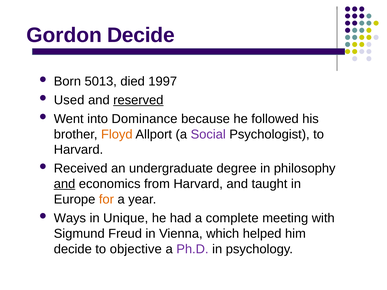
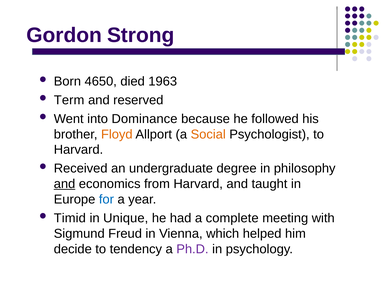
Gordon Decide: Decide -> Strong (141, 35)
5013: 5013 -> 4650 (101, 81)
1997: 1997 -> 1963 (163, 81)
Used: Used -> Term (69, 100)
reserved underline: present -> none (138, 100)
Social colour: purple -> orange (208, 134)
for colour: orange -> blue (106, 200)
Ways: Ways -> Timid (70, 218)
objective: objective -> tendency (136, 249)
